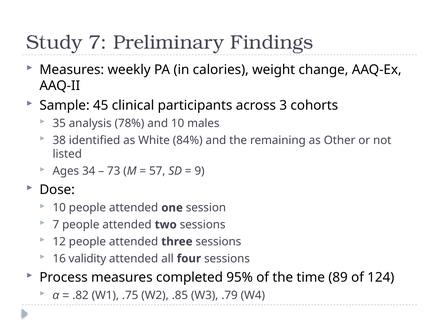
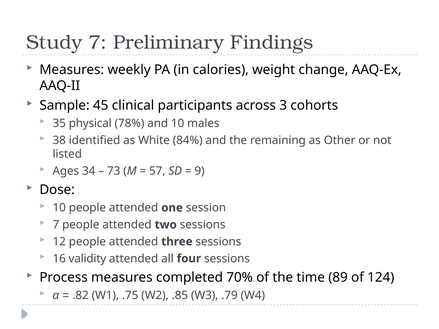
analysis: analysis -> physical (90, 123)
95%: 95% -> 70% (240, 278)
